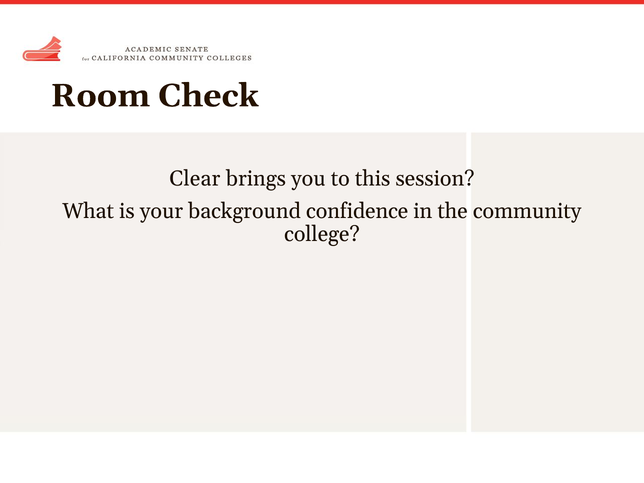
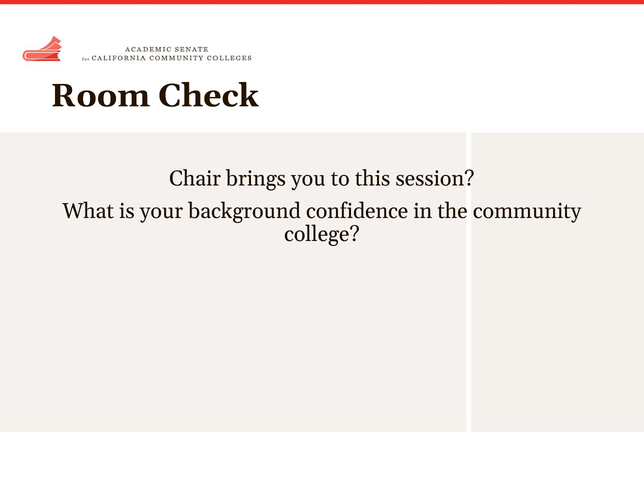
Clear: Clear -> Chair (195, 179)
